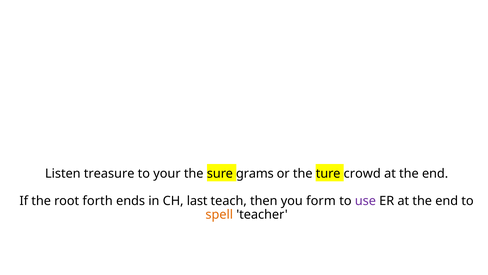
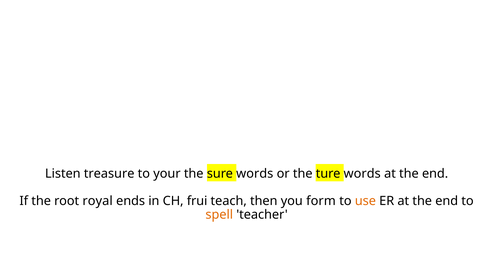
sure grams: grams -> words (255, 173)
ture crowd: crowd -> words (362, 173)
forth: forth -> royal (98, 201)
last: last -> frui (197, 201)
use colour: purple -> orange (365, 201)
